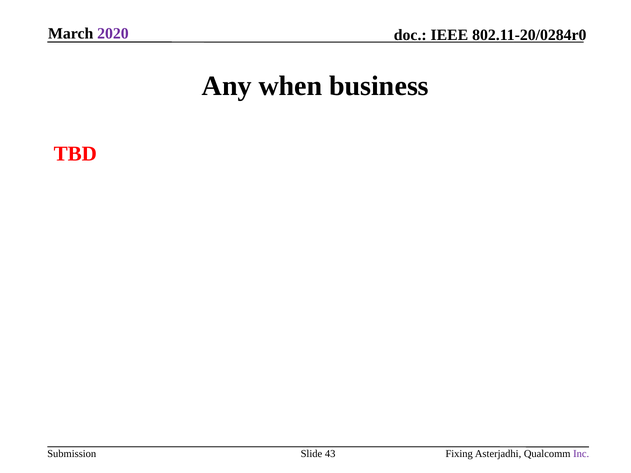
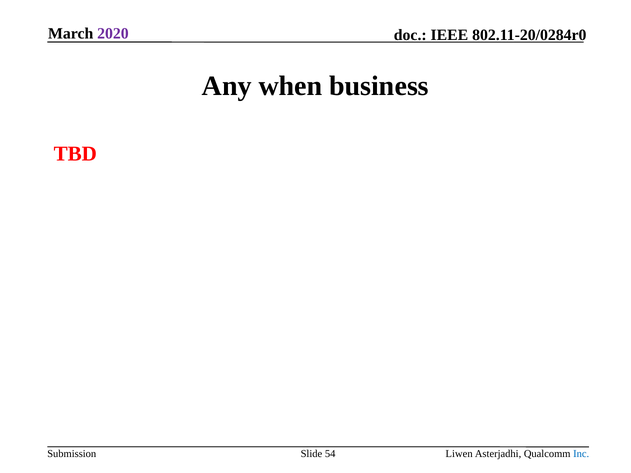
43: 43 -> 54 (330, 454)
Fixing: Fixing -> Liwen (459, 454)
Inc colour: purple -> blue (581, 454)
